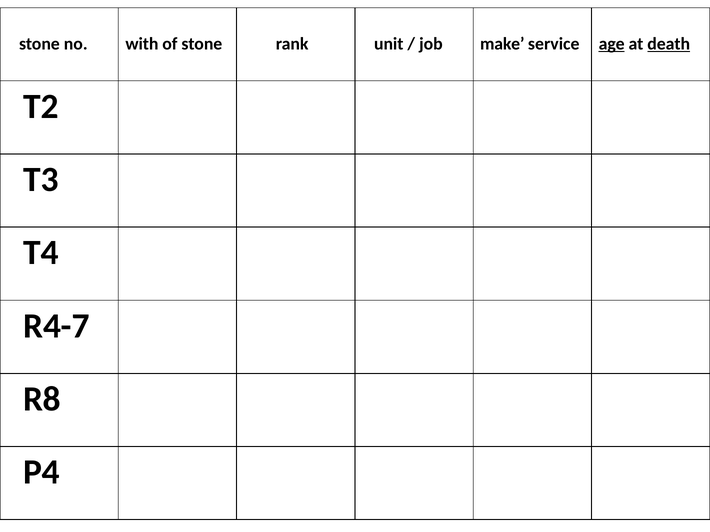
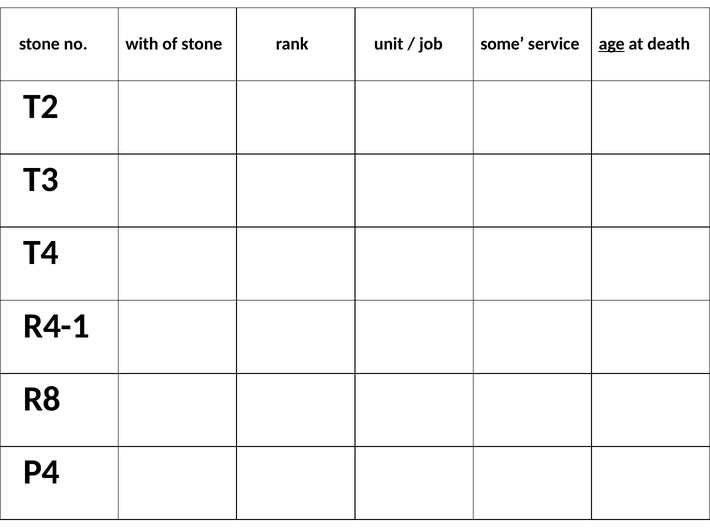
make: make -> some (502, 44)
death underline: present -> none (669, 44)
R4-7: R4-7 -> R4-1 (56, 326)
